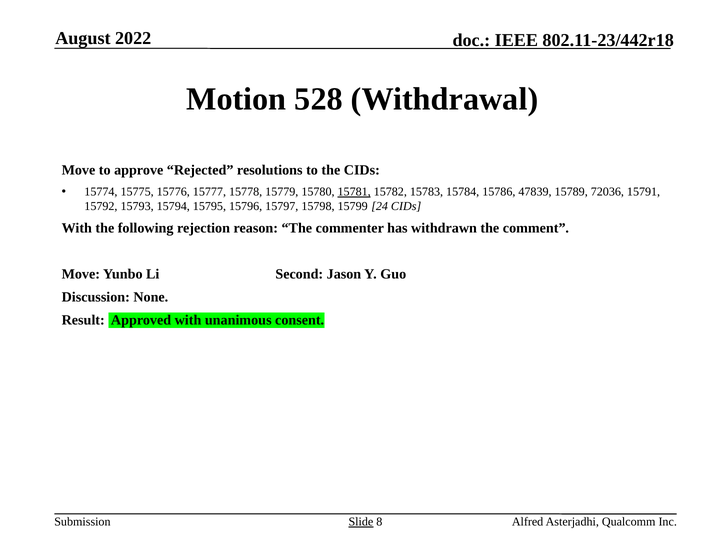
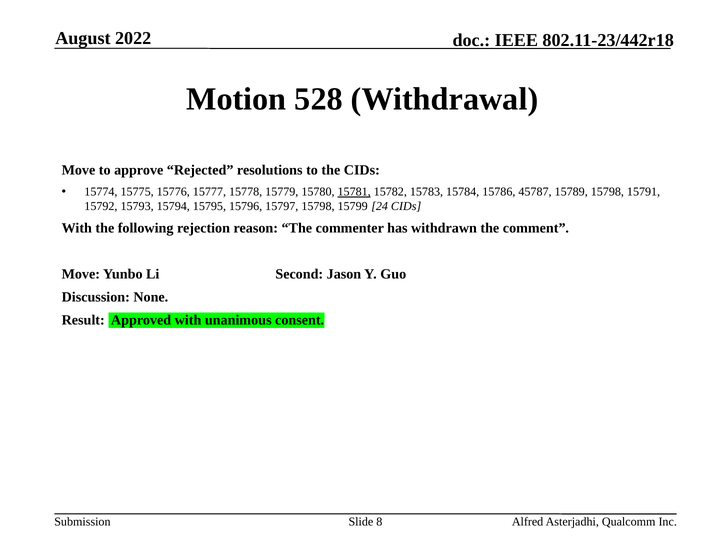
47839: 47839 -> 45787 (535, 192)
15789 72036: 72036 -> 15798 (607, 192)
Slide underline: present -> none (361, 521)
